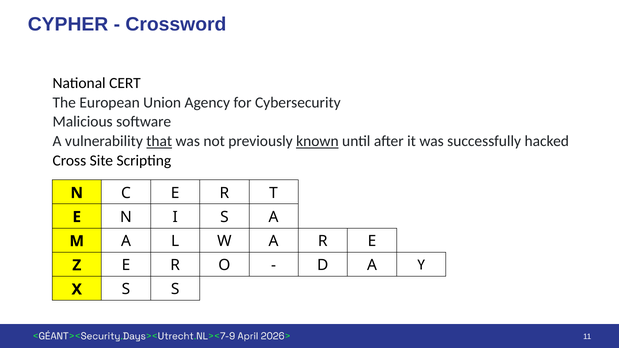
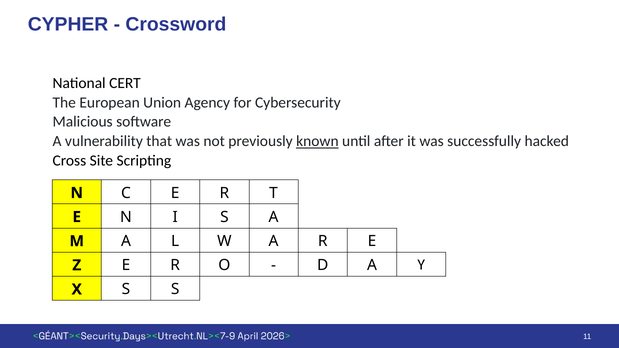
that underline: present -> none (159, 141)
